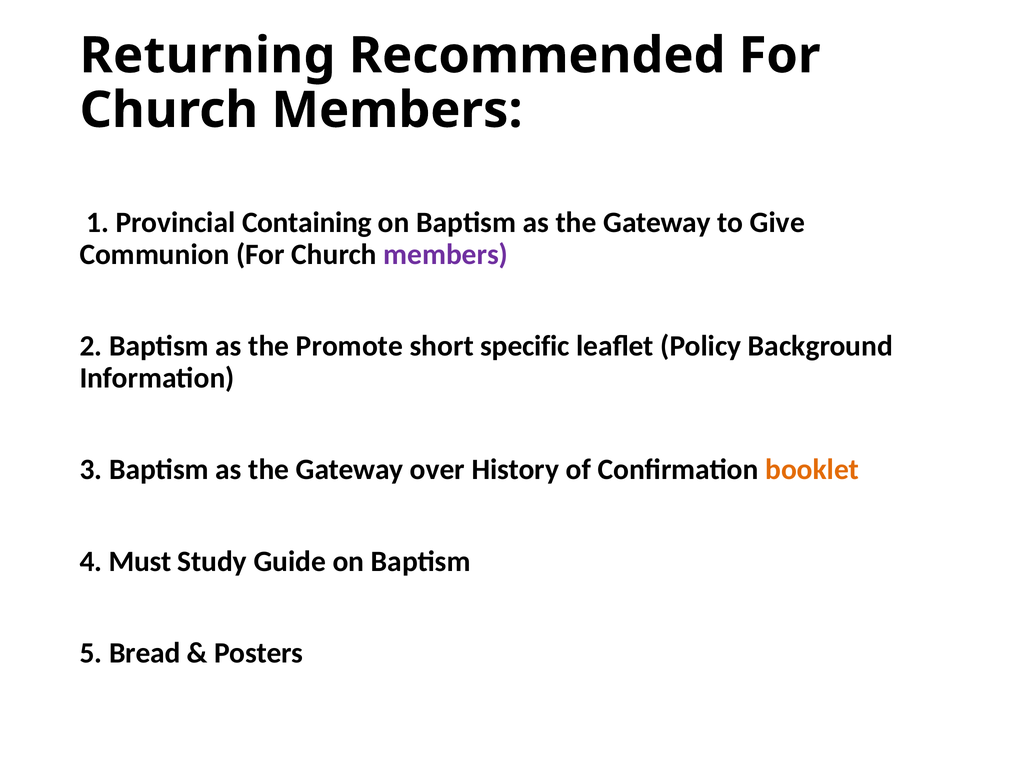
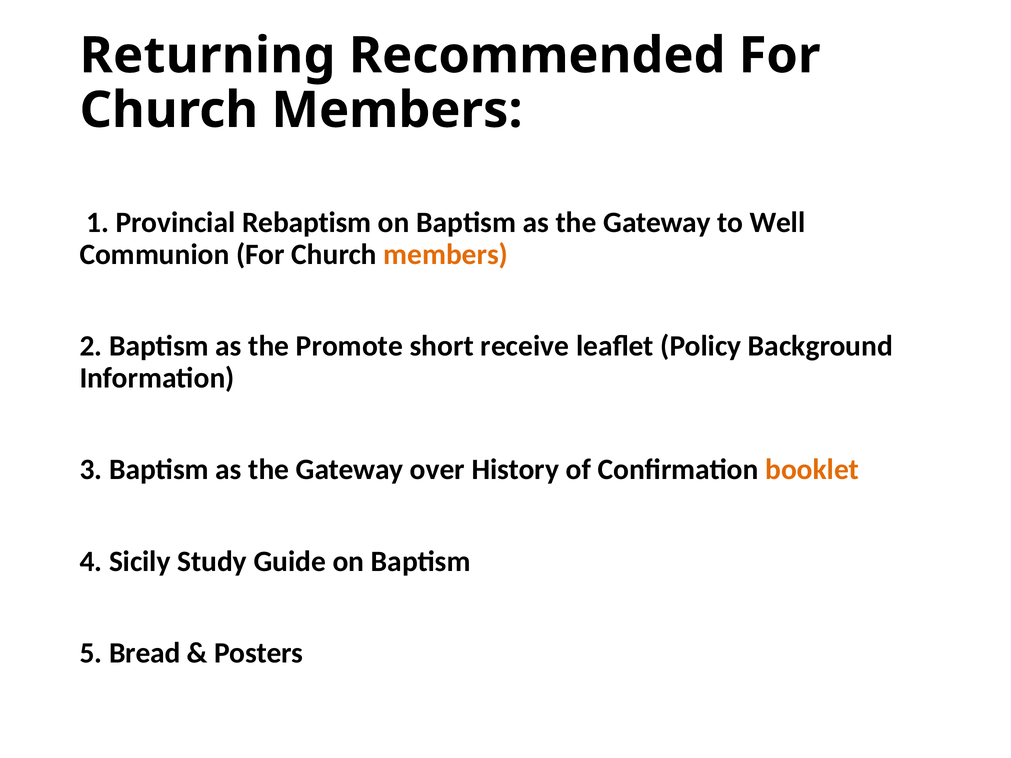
Containing: Containing -> Rebaptism (307, 223)
Give: Give -> Well (777, 223)
members colour: purple -> orange (446, 254)
specific: specific -> receive (525, 346)
Must: Must -> Sicily (140, 562)
